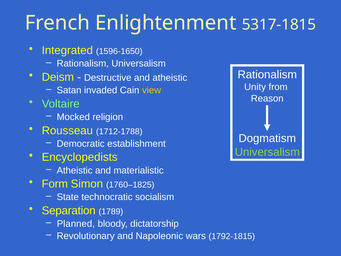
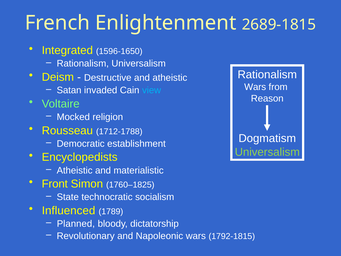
5317-1815: 5317-1815 -> 2689-1815 (279, 25)
Unity: Unity -> Wars (255, 87)
view colour: yellow -> light blue (152, 90)
Form: Form -> Front (55, 184)
Separation: Separation -> Influenced (69, 210)
